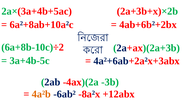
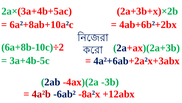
4a²b colour: orange -> red (41, 94)
